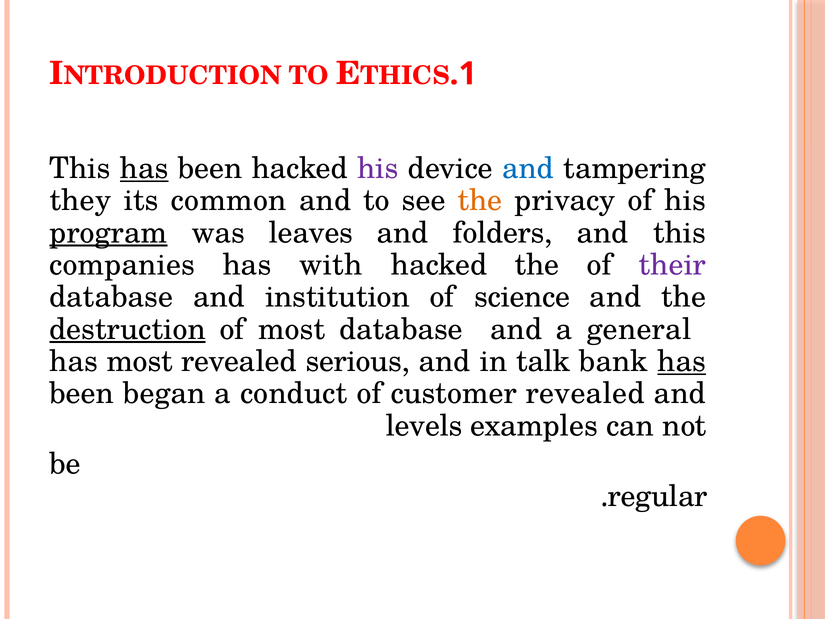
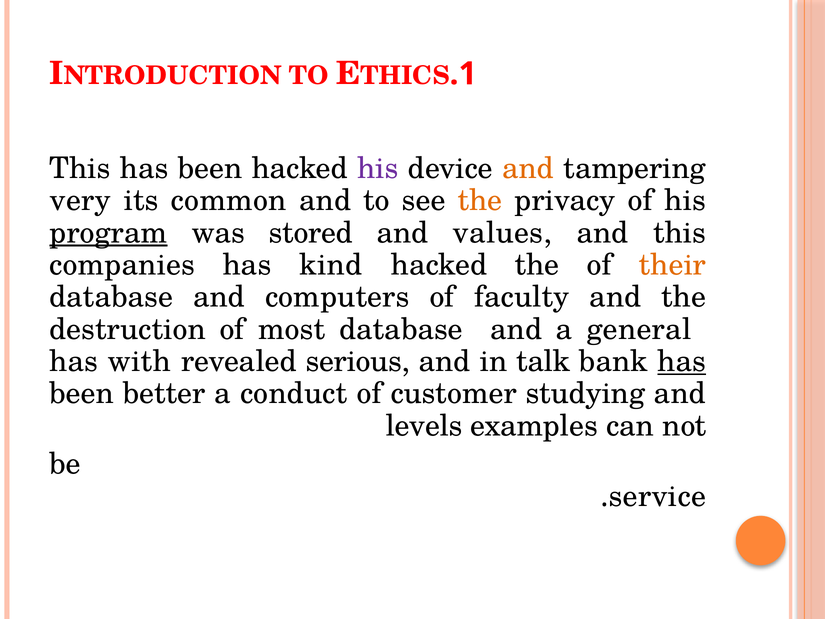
has underline: present -> none (144, 168)
and colour: blue -> orange (528, 168)
they: they -> very (80, 201)
leaves: leaves -> stored (311, 233)
folders: folders -> values (502, 233)
with: with -> kind (331, 265)
their colour: purple -> orange (673, 265)
institution: institution -> computers (337, 297)
science: science -> faculty (522, 297)
destruction underline: present -> none (128, 329)
has most: most -> with (139, 361)
began: began -> better (164, 393)
customer revealed: revealed -> studying (585, 393)
regular: regular -> service (657, 496)
